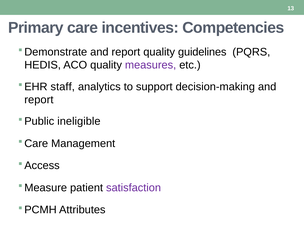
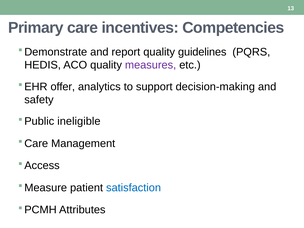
staff: staff -> offer (63, 87)
report: report -> safety (39, 100)
satisfaction colour: purple -> blue (134, 188)
